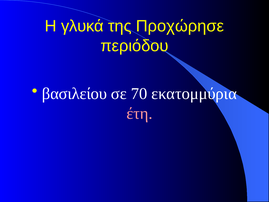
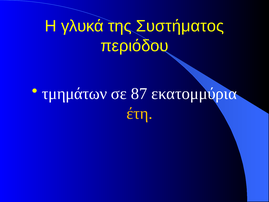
Προχώρησε: Προχώρησε -> Συστήματος (180, 26)
βασιλείου: βασιλείου -> τμημάτων (75, 94)
70: 70 -> 87 (139, 94)
έτη colour: pink -> yellow (140, 113)
